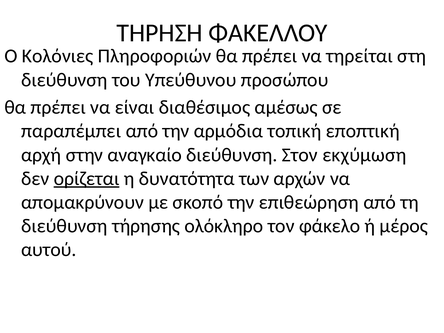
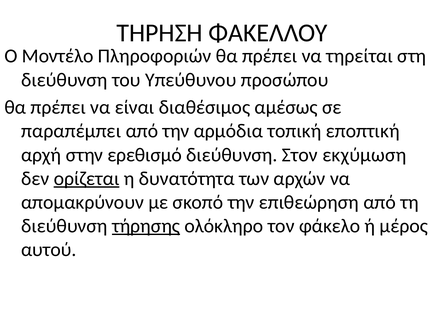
Κολόνιες: Κολόνιες -> Μοντέλο (58, 56)
αναγκαίο: αναγκαίο -> ερεθισμό (145, 155)
τήρησης underline: none -> present (146, 226)
